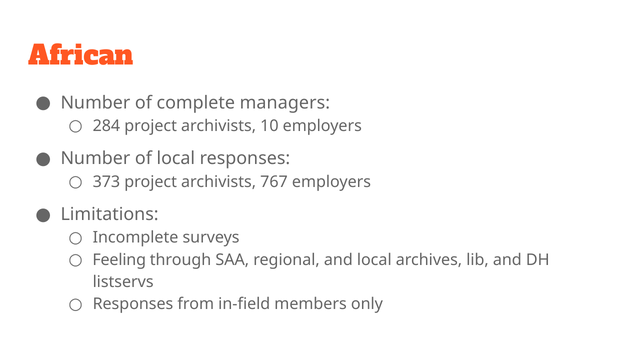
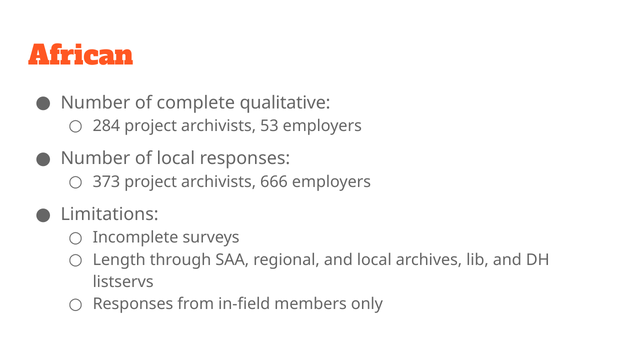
managers: managers -> qualitative (285, 103)
10: 10 -> 53 (269, 126)
767: 767 -> 666 (274, 182)
Feeling: Feeling -> Length (119, 259)
